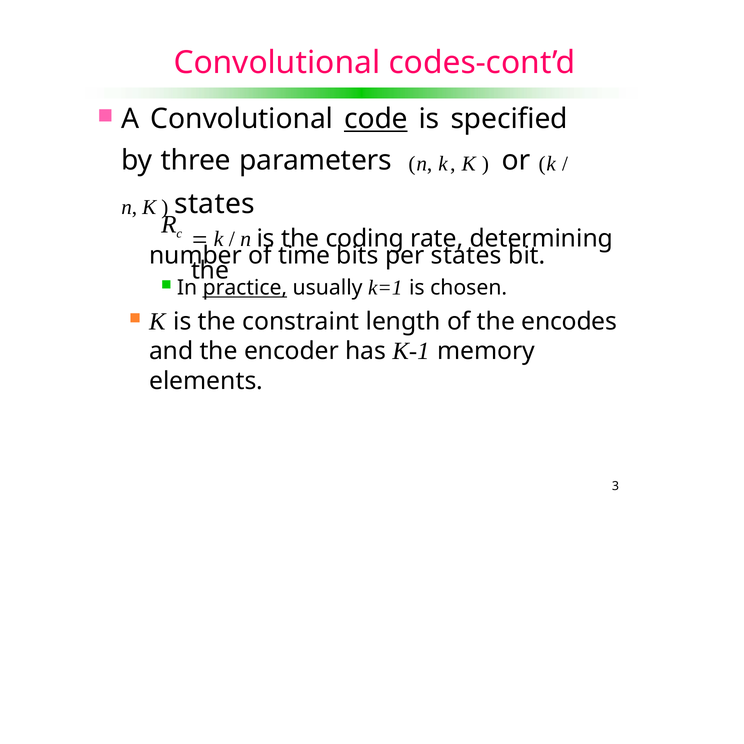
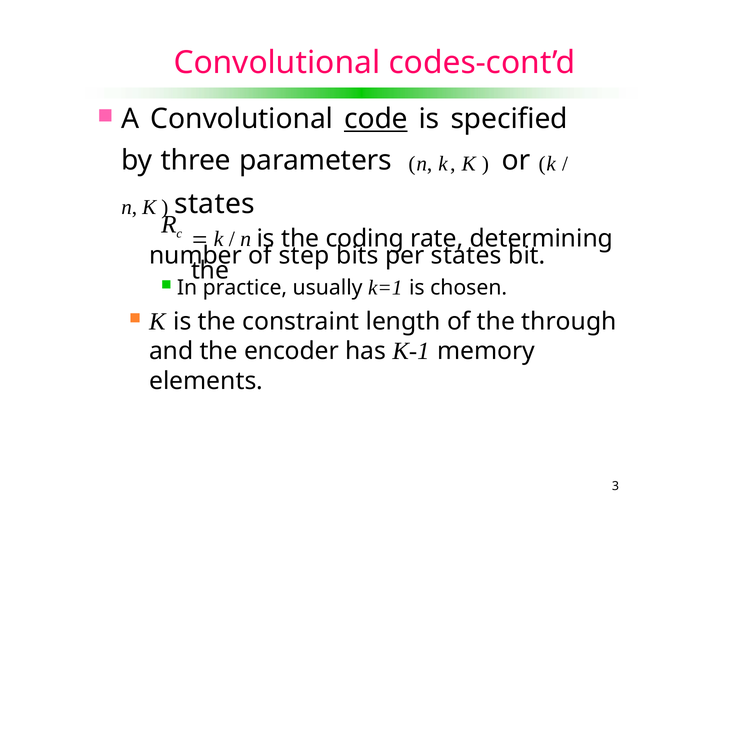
time: time -> step (304, 256)
practice underline: present -> none (245, 288)
encodes: encodes -> through (569, 322)
